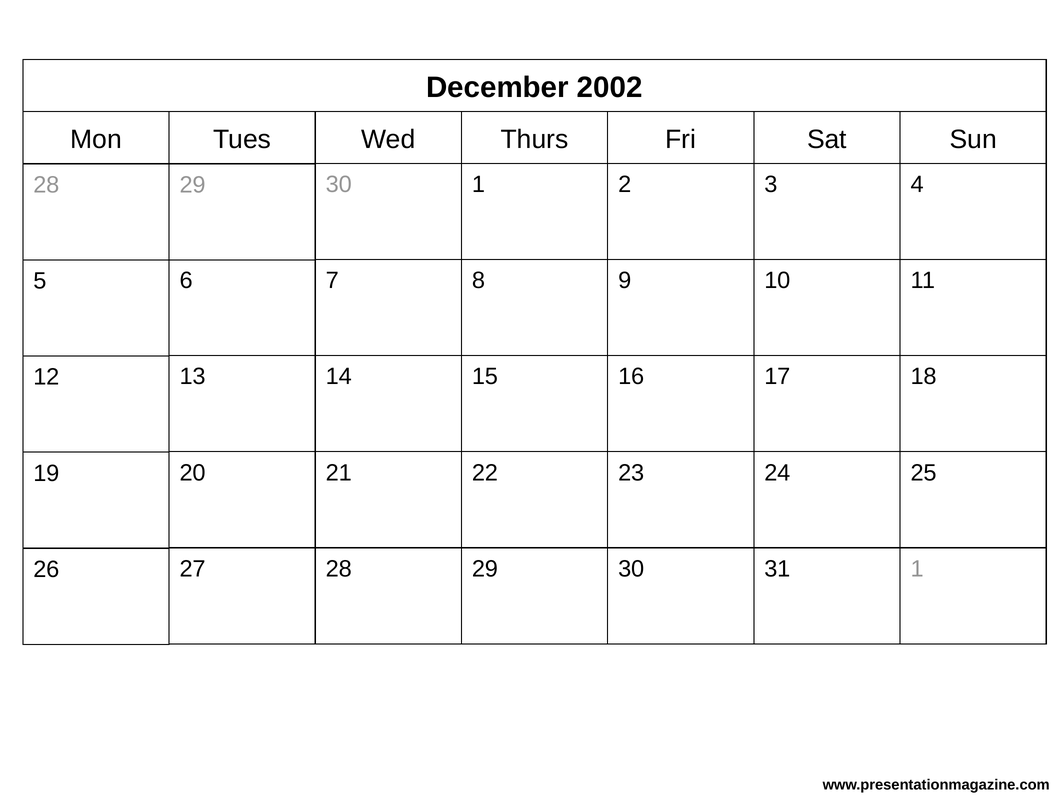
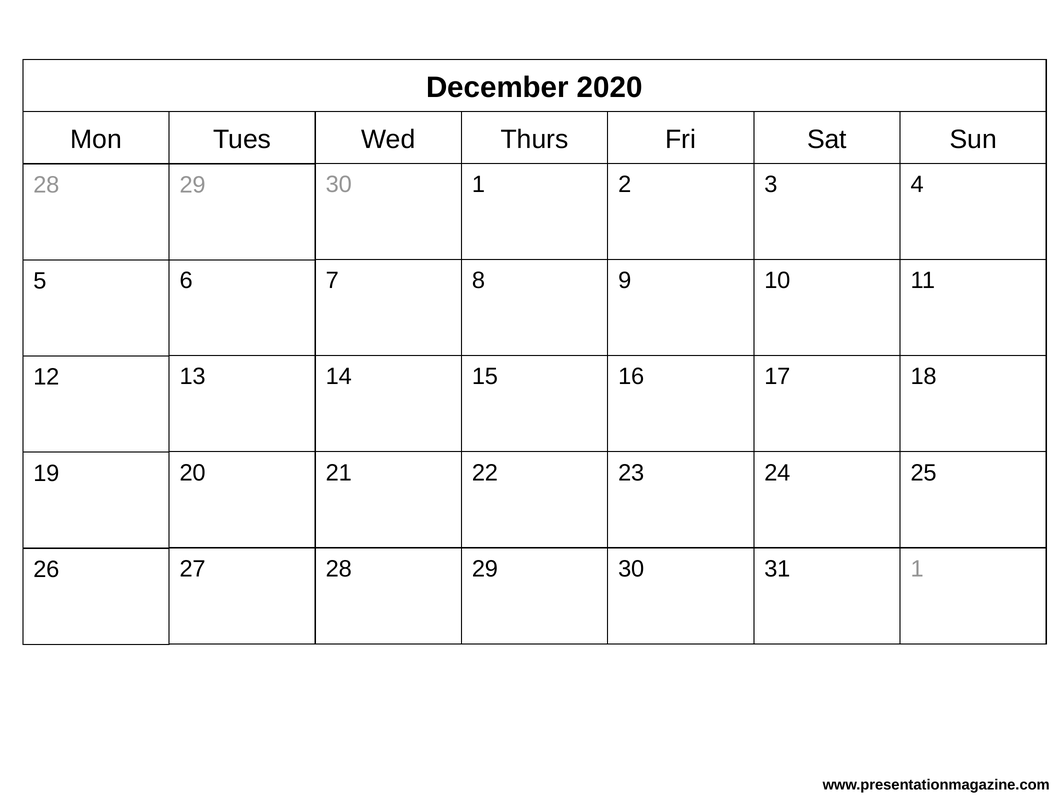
2002: 2002 -> 2020 (610, 87)
